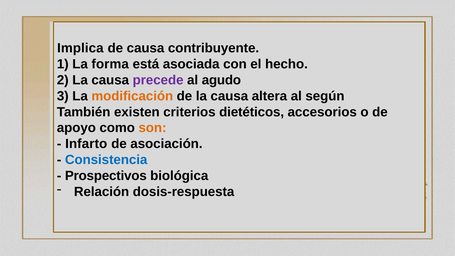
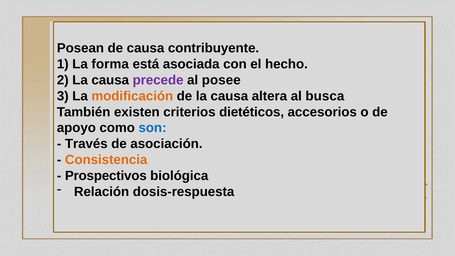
Implica: Implica -> Posean (80, 48)
agudo: agudo -> posee (221, 80)
según: según -> busca (325, 96)
son colour: orange -> blue (153, 128)
Infarto: Infarto -> Través (86, 144)
Consistencia colour: blue -> orange (106, 160)
